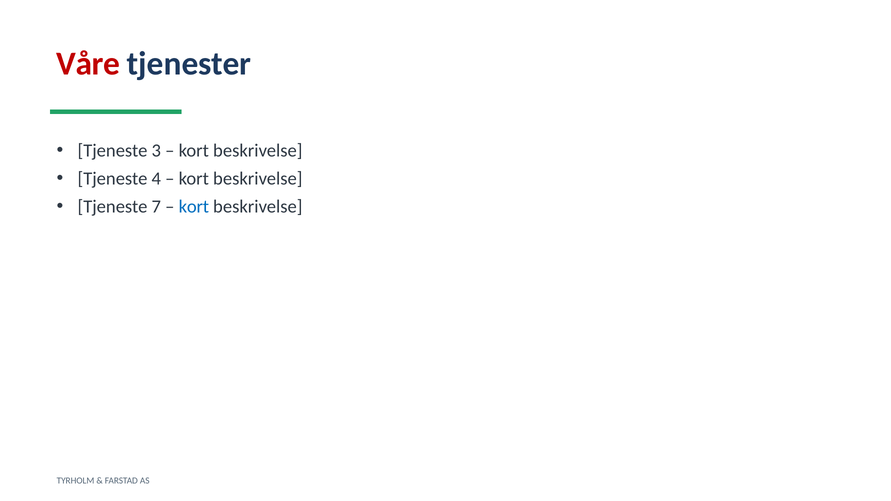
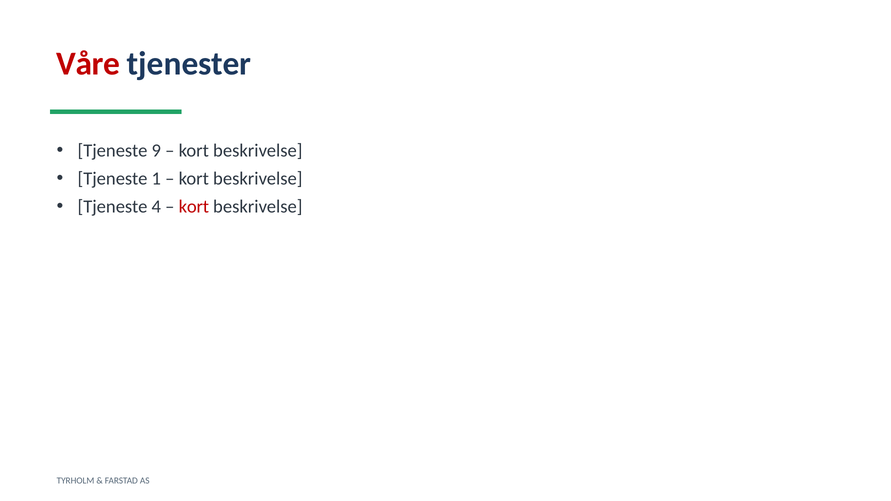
3: 3 -> 9 (156, 151)
4: 4 -> 1 (156, 179)
7: 7 -> 4 (156, 207)
kort colour: blue -> red (194, 207)
